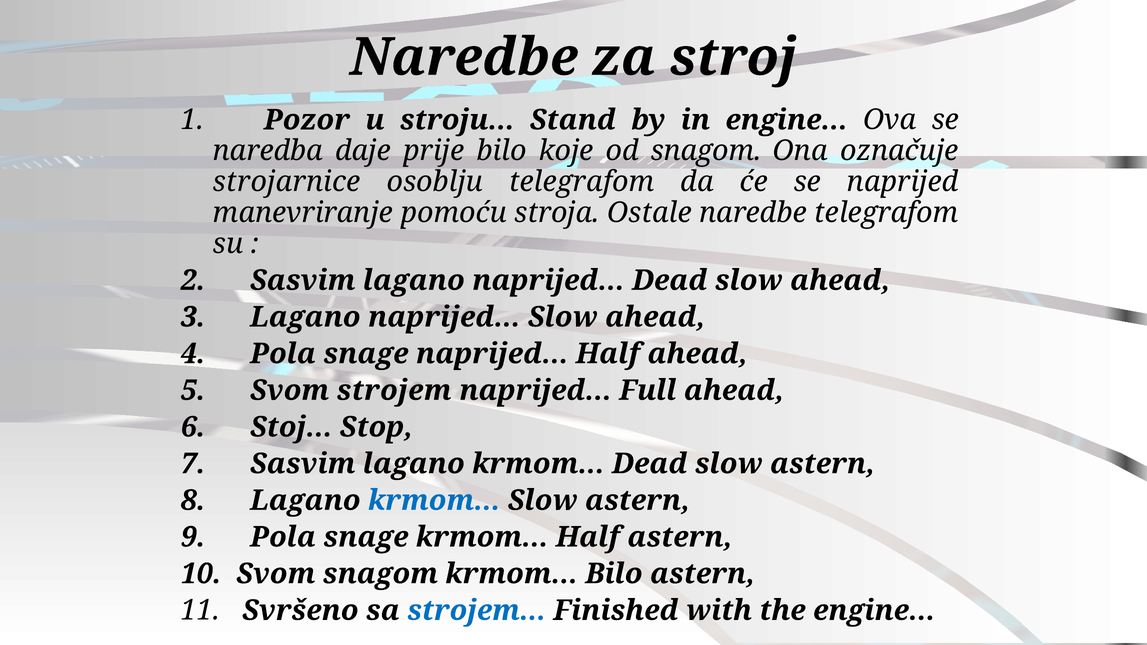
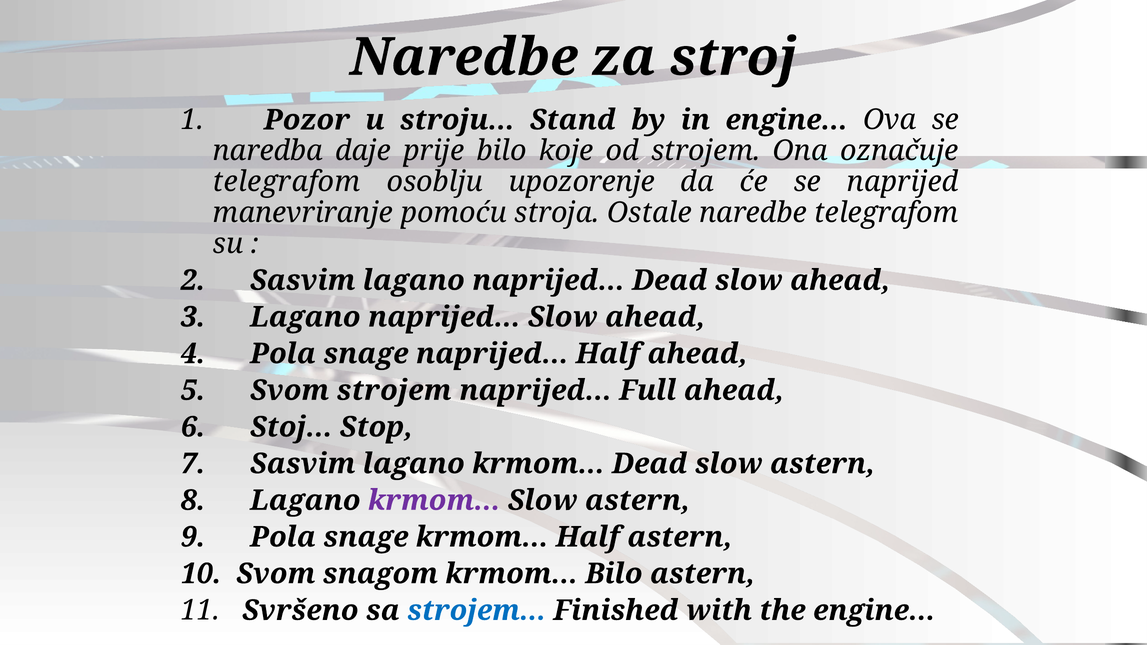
od snagom: snagom -> strojem (706, 151)
strojarnice: strojarnice -> telegrafom (287, 182)
osoblju telegrafom: telegrafom -> upozorenje (582, 182)
krmom colour: blue -> purple (434, 501)
